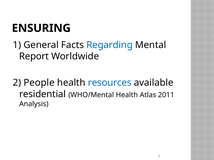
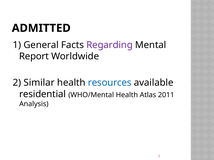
ENSURING: ENSURING -> ADMITTED (41, 28)
Regarding colour: blue -> purple (110, 45)
People: People -> Similar (39, 83)
